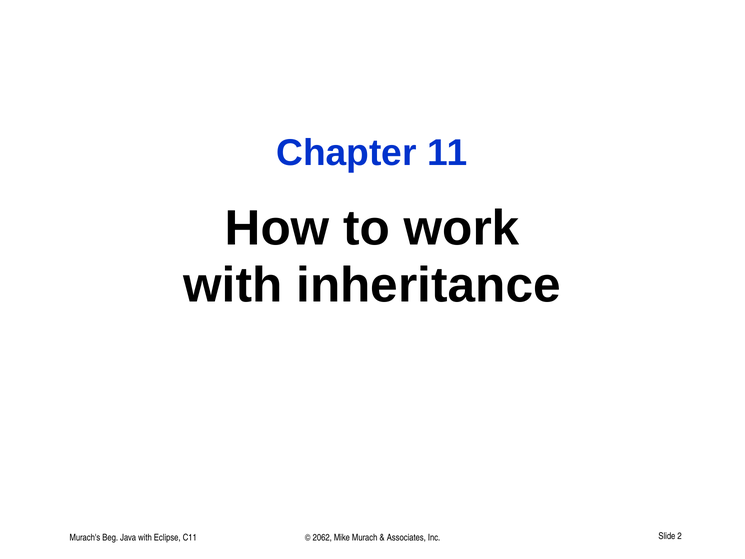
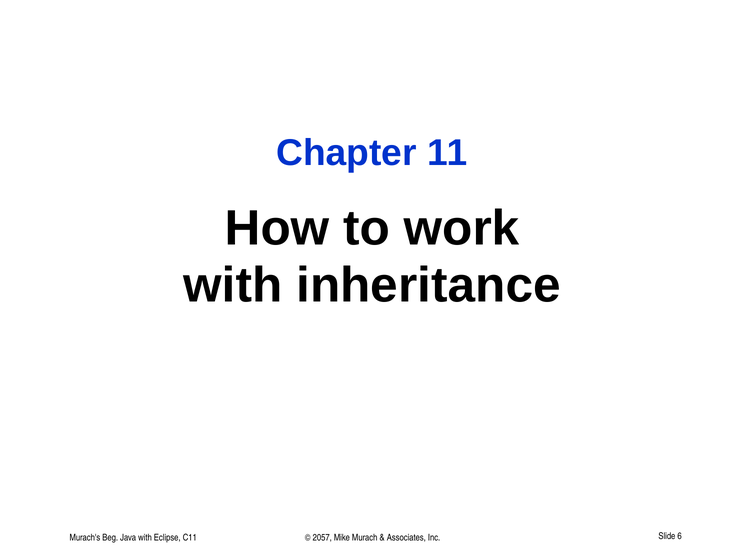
2062: 2062 -> 2057 (322, 538)
2: 2 -> 6 (680, 536)
